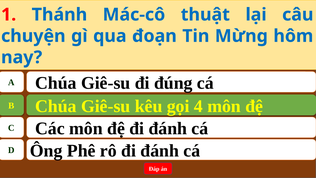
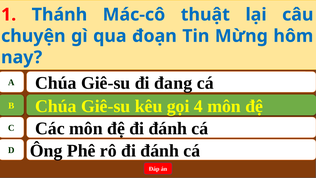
đúng: đúng -> đang (173, 83)
